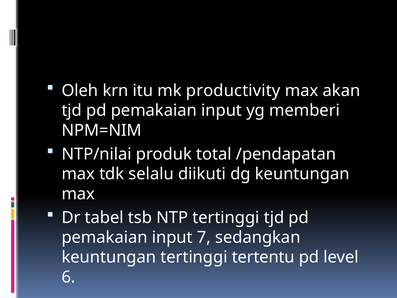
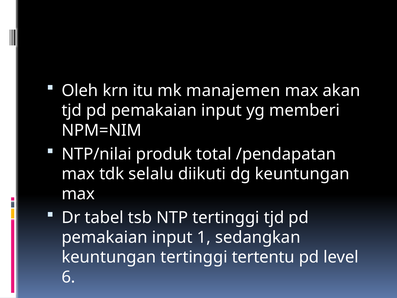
productivity: productivity -> manajemen (233, 91)
7: 7 -> 1 (204, 237)
